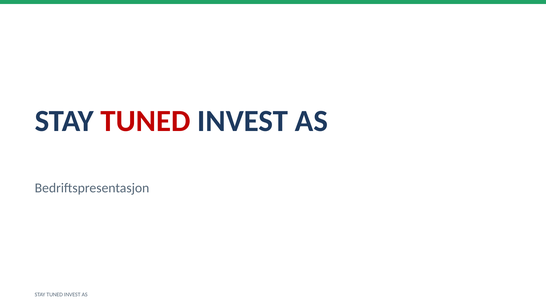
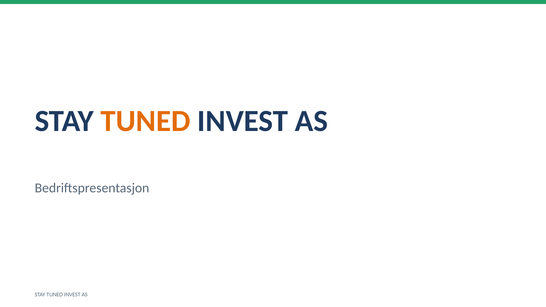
TUNED colour: red -> orange (146, 121)
